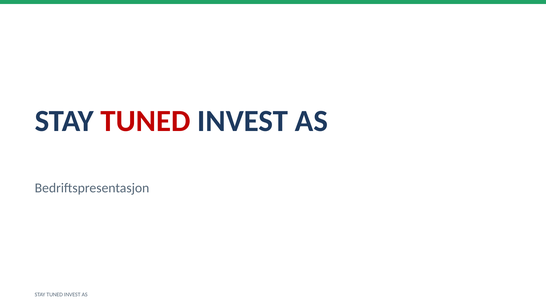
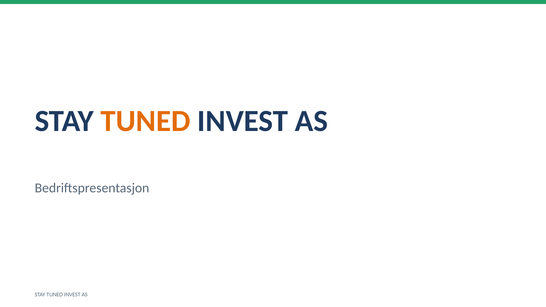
TUNED colour: red -> orange (146, 121)
